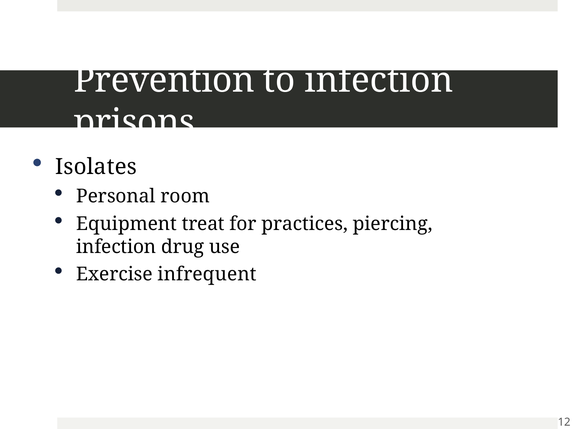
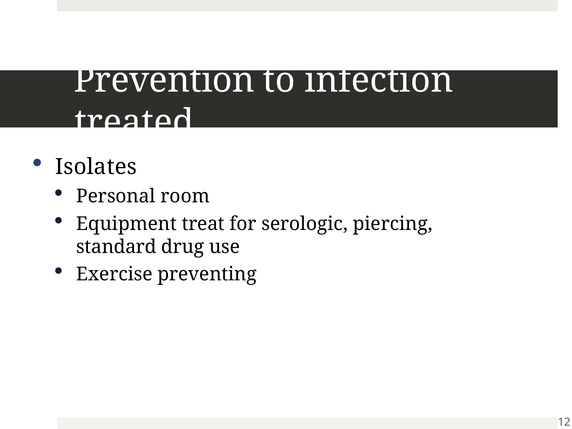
prisons: prisons -> treated (134, 122)
practices: practices -> serologic (305, 224)
infection: infection -> standard (116, 247)
infrequent: infrequent -> preventing (207, 274)
